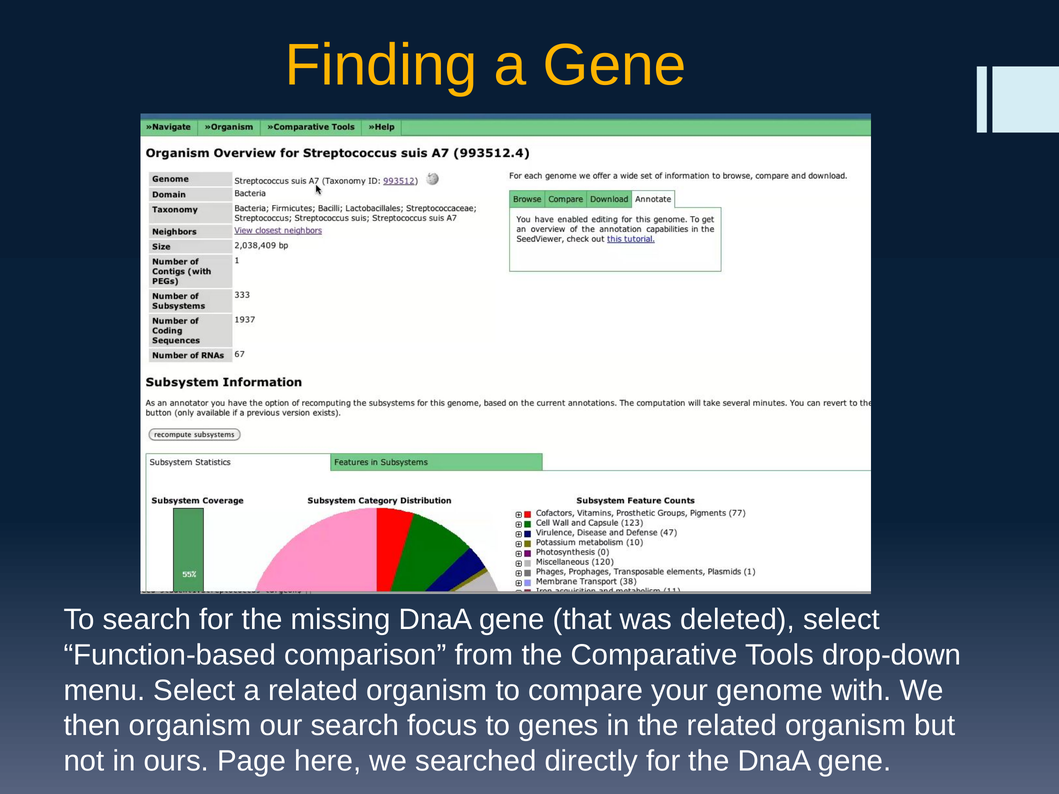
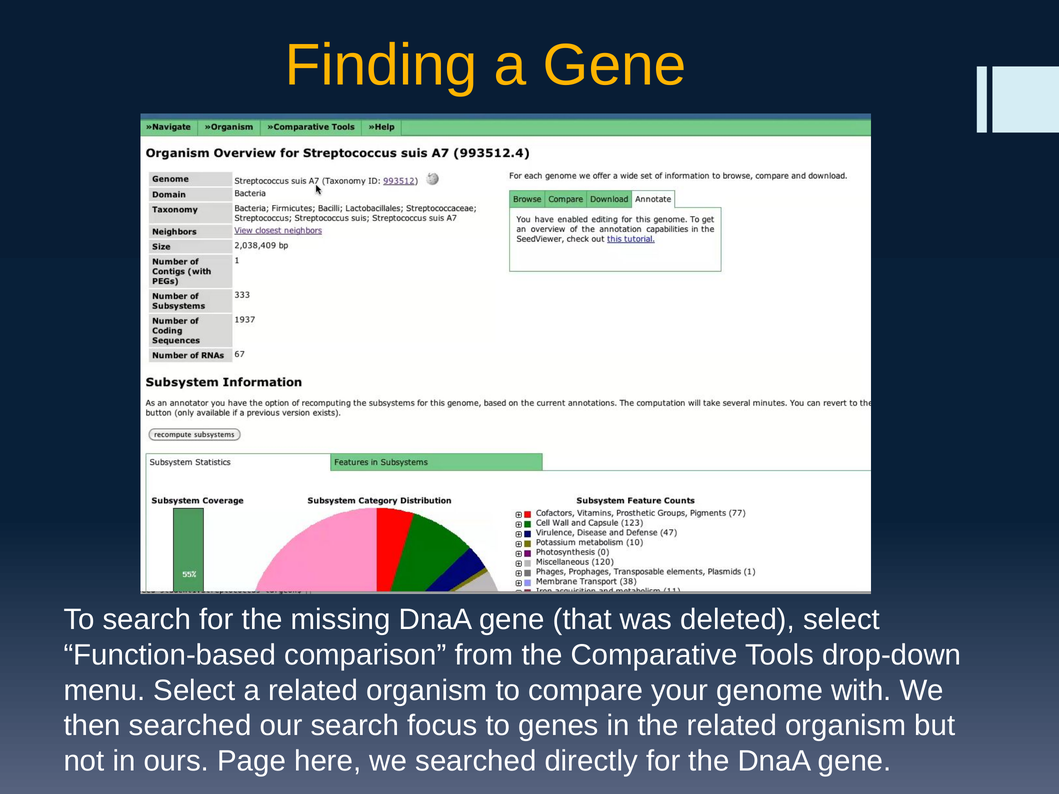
then organism: organism -> searched (190, 726)
